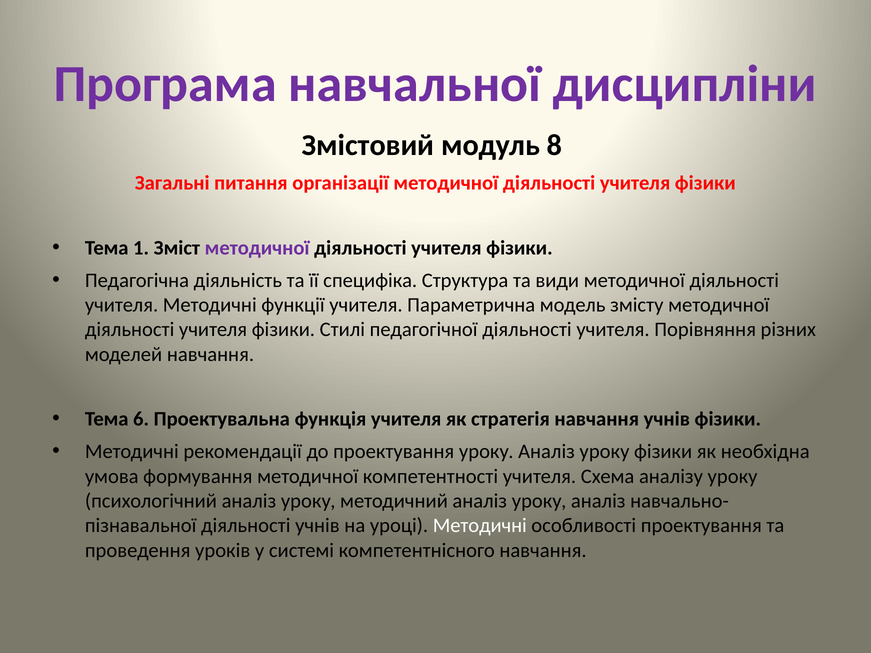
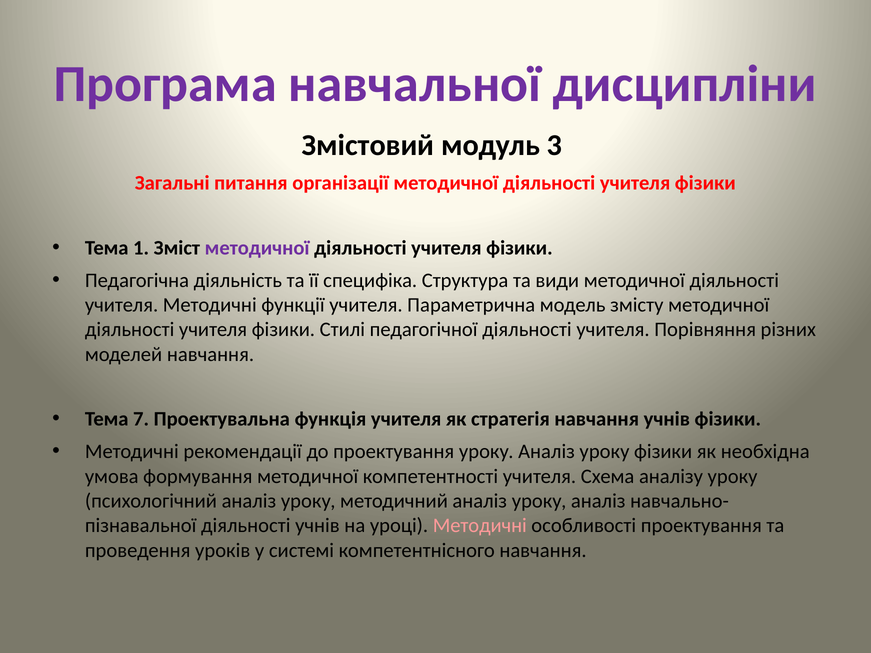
8: 8 -> 3 (555, 145)
6: 6 -> 7 (141, 419)
Методичні colour: white -> pink (480, 526)
